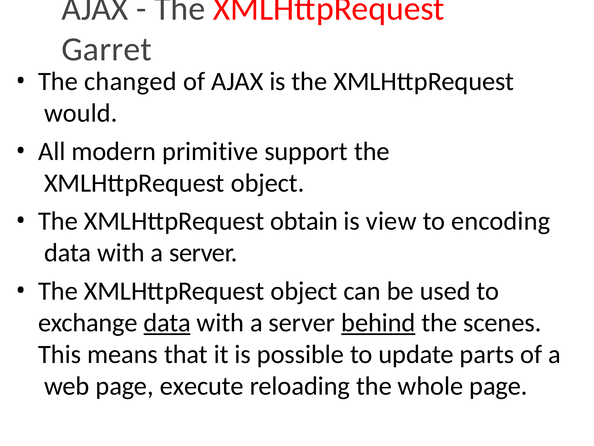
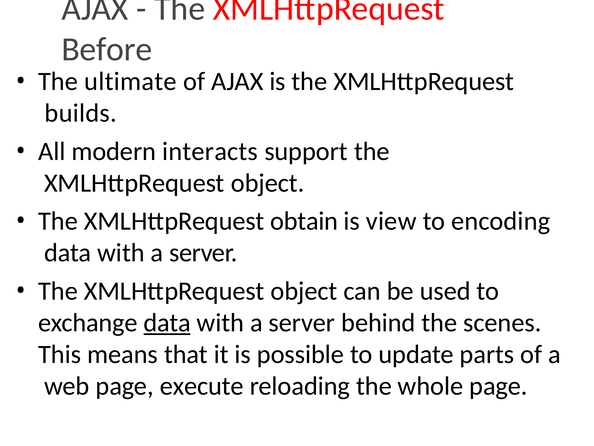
Garret: Garret -> Before (107, 49)
changed: changed -> ultimate (130, 81)
would: would -> builds (81, 113)
primitive: primitive -> interacts (210, 151)
behind underline: present -> none (378, 322)
